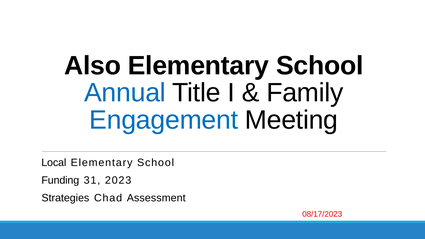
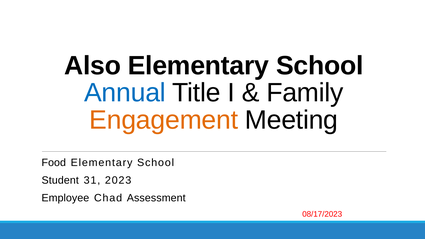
Engagement colour: blue -> orange (164, 120)
Local: Local -> Food (54, 163)
Funding: Funding -> Student (60, 180)
Strategies: Strategies -> Employee (65, 198)
